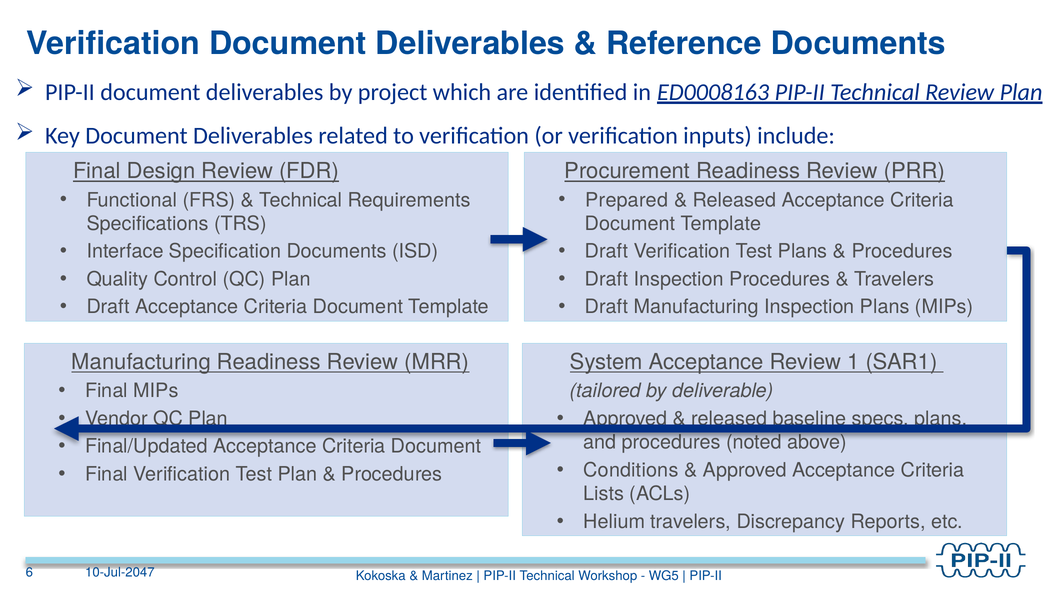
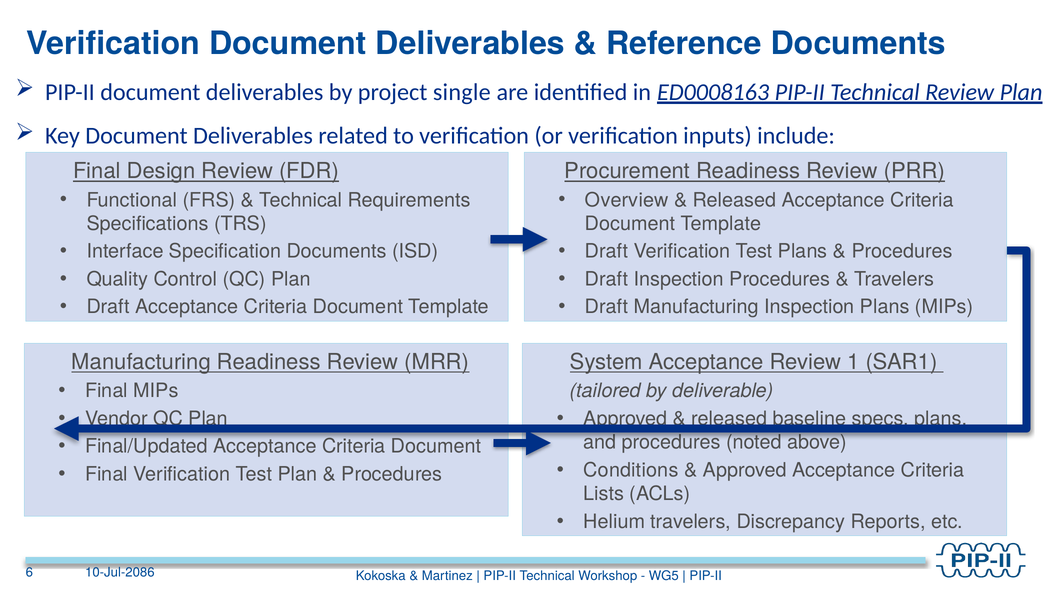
which: which -> single (462, 92)
Prepared: Prepared -> Overview (627, 200)
10-Jul-2047: 10-Jul-2047 -> 10-Jul-2086 (120, 572)
